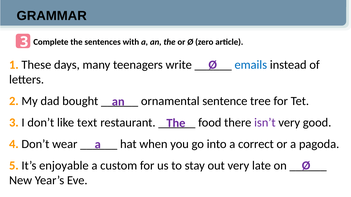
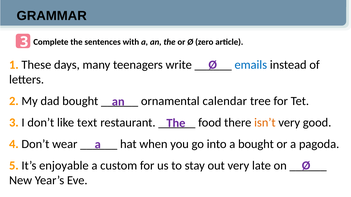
sentence: sentence -> calendar (225, 101)
isn’t colour: purple -> orange (265, 123)
a correct: correct -> bought (256, 144)
